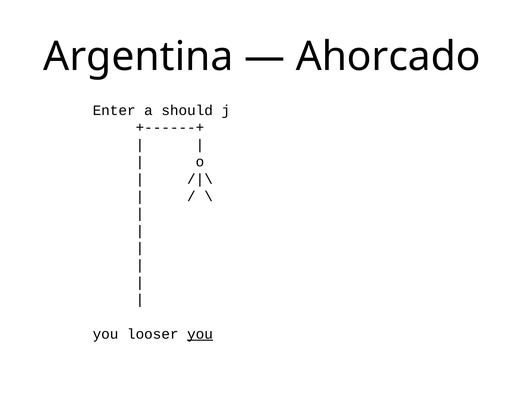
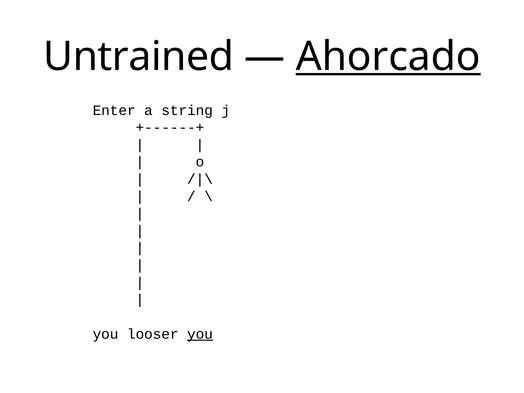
Argentina: Argentina -> Untrained (139, 57)
Ahorcado underline: none -> present (388, 57)
should: should -> string (187, 110)
